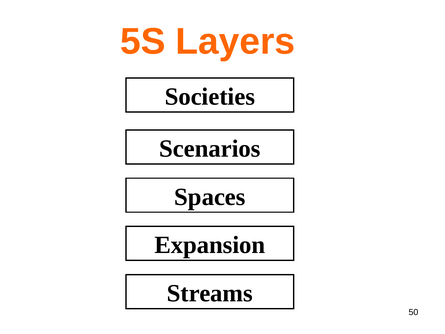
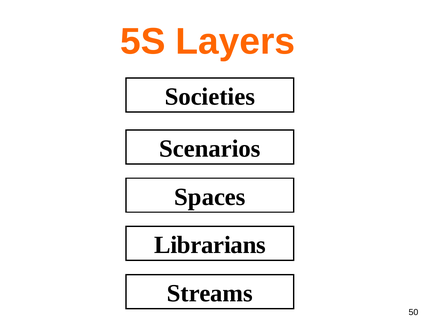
Expansion: Expansion -> Librarians (210, 245)
